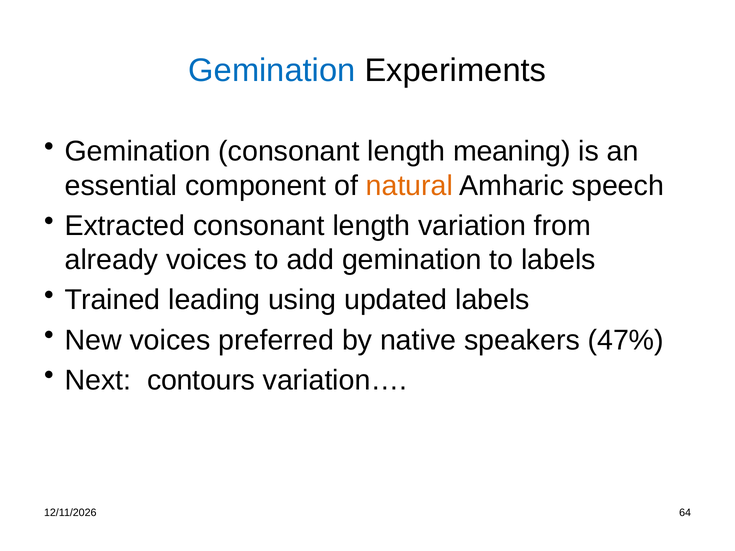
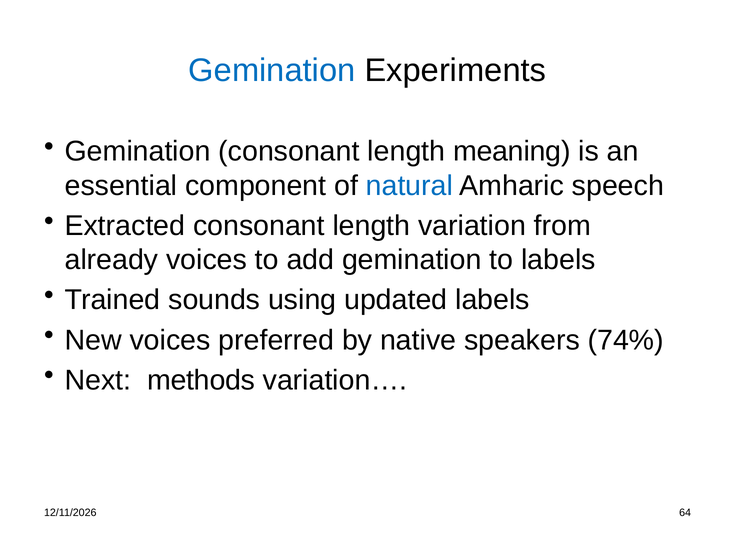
natural colour: orange -> blue (409, 186)
leading: leading -> sounds (214, 300)
47%: 47% -> 74% (626, 340)
contours: contours -> methods (201, 380)
